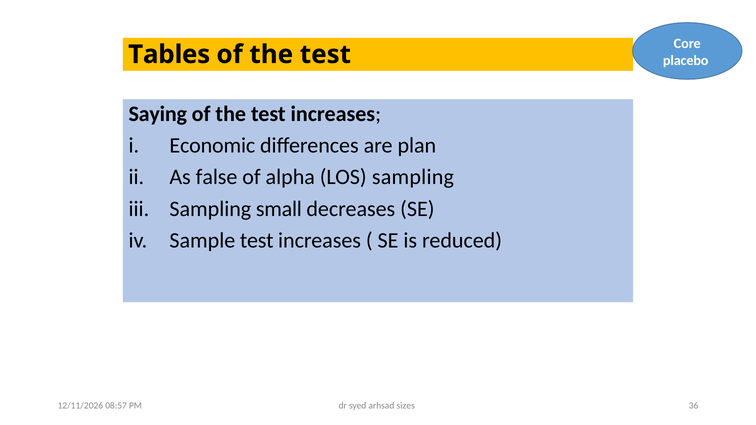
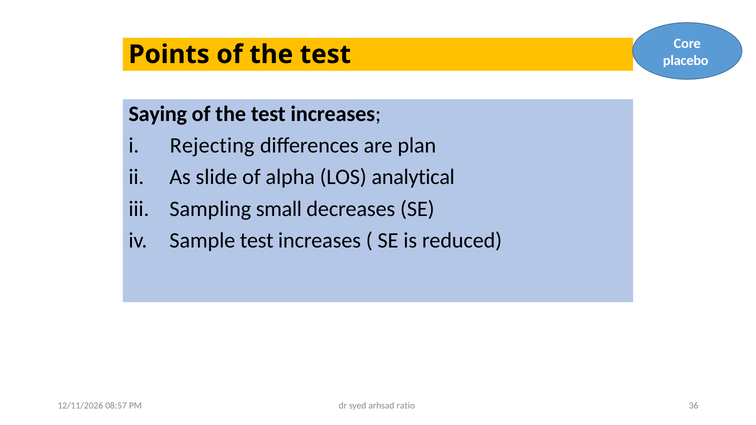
Tables: Tables -> Points (169, 54)
Economic: Economic -> Rejecting (212, 146)
false: false -> slide (216, 177)
LOS sampling: sampling -> analytical (413, 177)
sizes: sizes -> ratio (406, 406)
